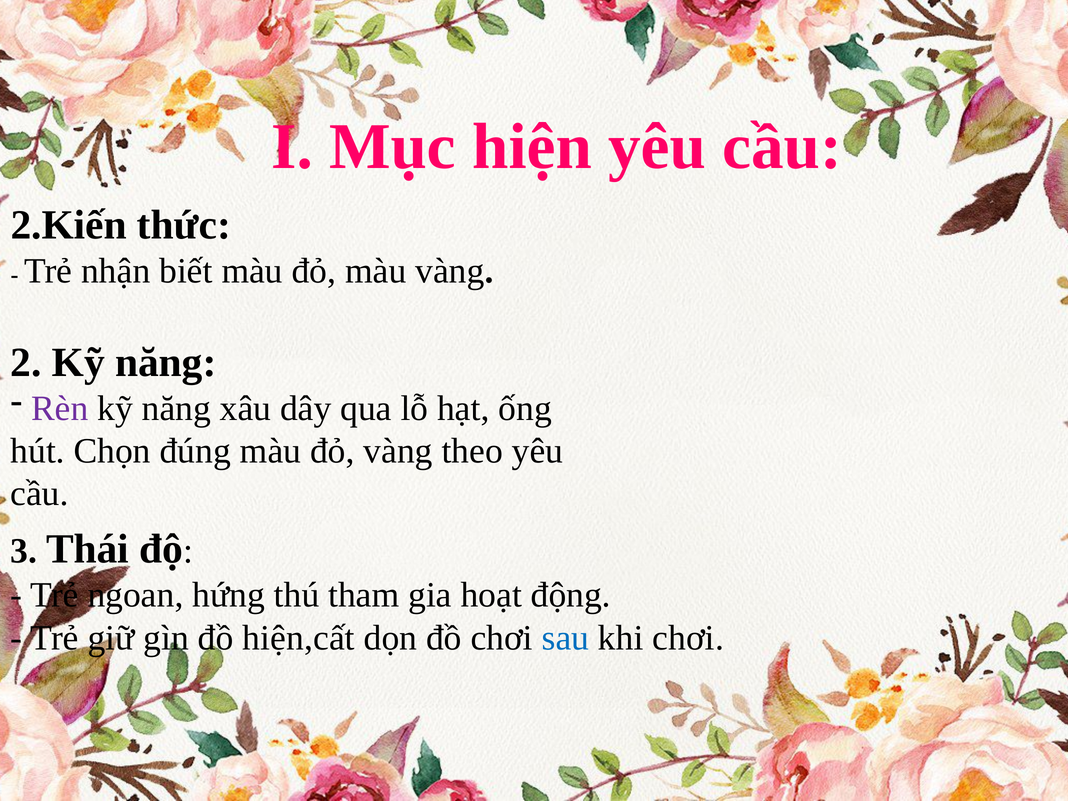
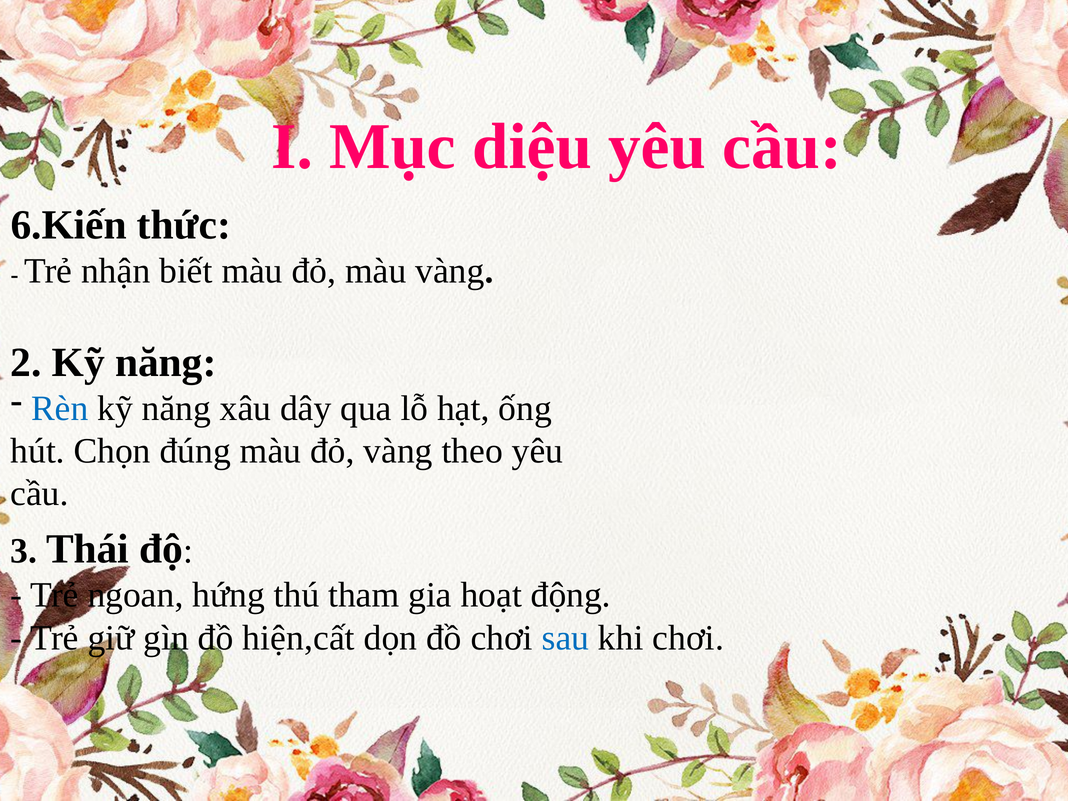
hiện: hiện -> diệu (532, 147)
2.Kiến: 2.Kiến -> 6.Kiến (69, 225)
Rèn colour: purple -> blue (60, 408)
